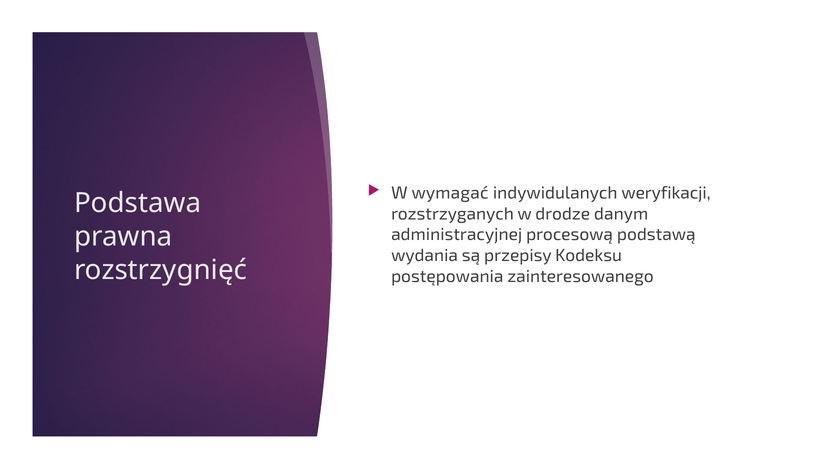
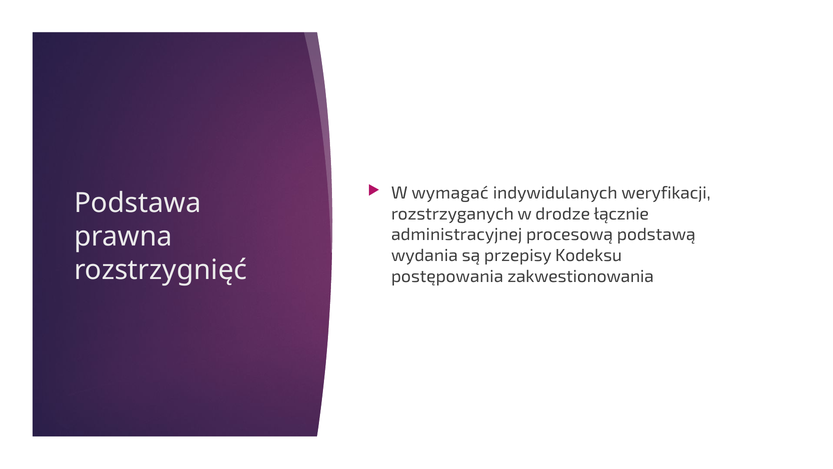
danym: danym -> łącznie (621, 214)
zainteresowanego: zainteresowanego -> zakwestionowania (581, 276)
